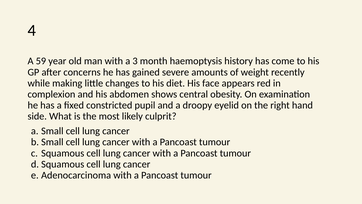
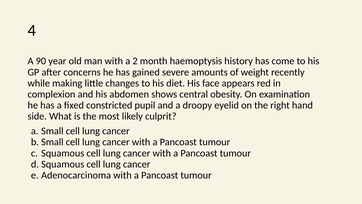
59: 59 -> 90 (41, 61)
3: 3 -> 2 (135, 61)
